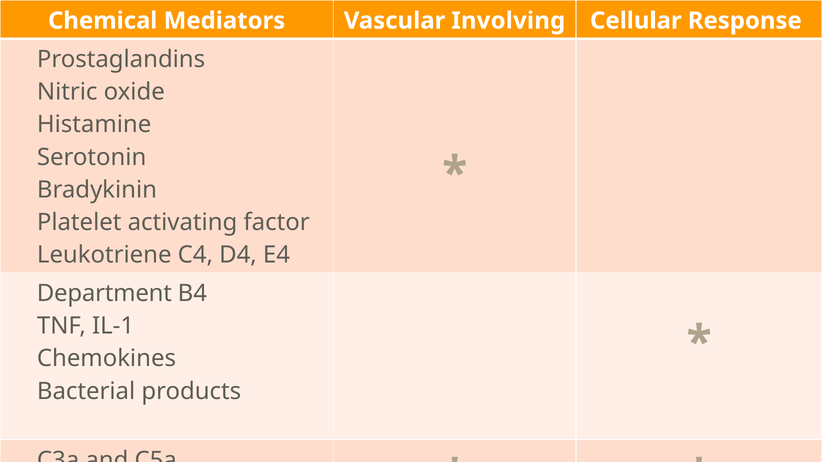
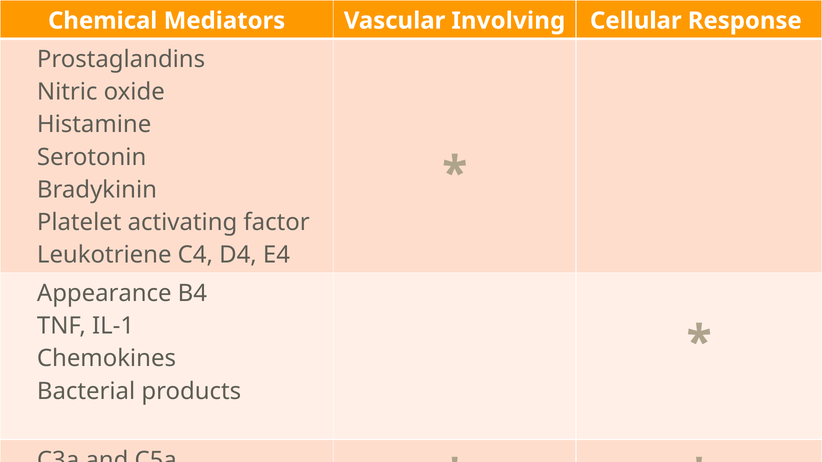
Department: Department -> Appearance (104, 294)
